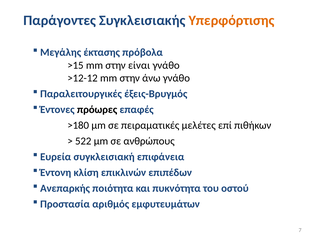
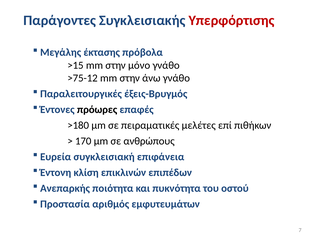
Υπερφόρτισης colour: orange -> red (232, 20)
είναι: είναι -> μόνο (139, 65)
>12-12: >12-12 -> >75-12 (83, 78)
522: 522 -> 170 (83, 141)
